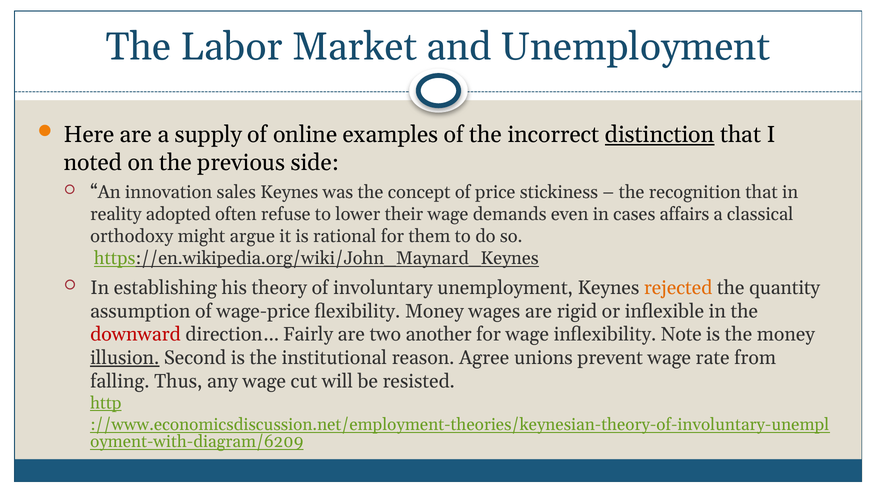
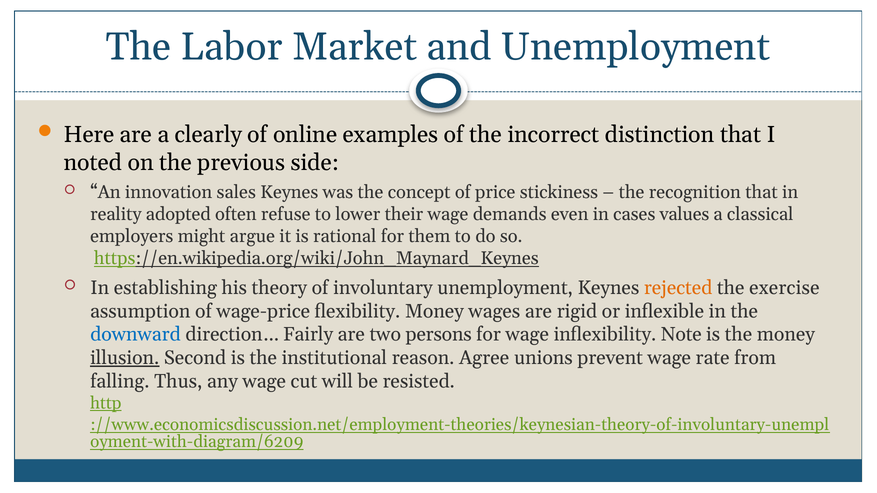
supply: supply -> clearly (208, 135)
distinction underline: present -> none (660, 135)
affairs: affairs -> values (684, 214)
orthodoxy: orthodoxy -> employers (132, 236)
quantity: quantity -> exercise (784, 288)
downward colour: red -> blue (135, 335)
another: another -> persons (439, 335)
